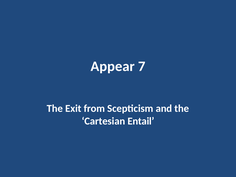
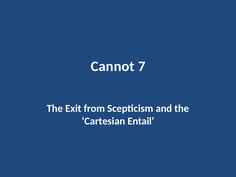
Appear: Appear -> Cannot (113, 66)
